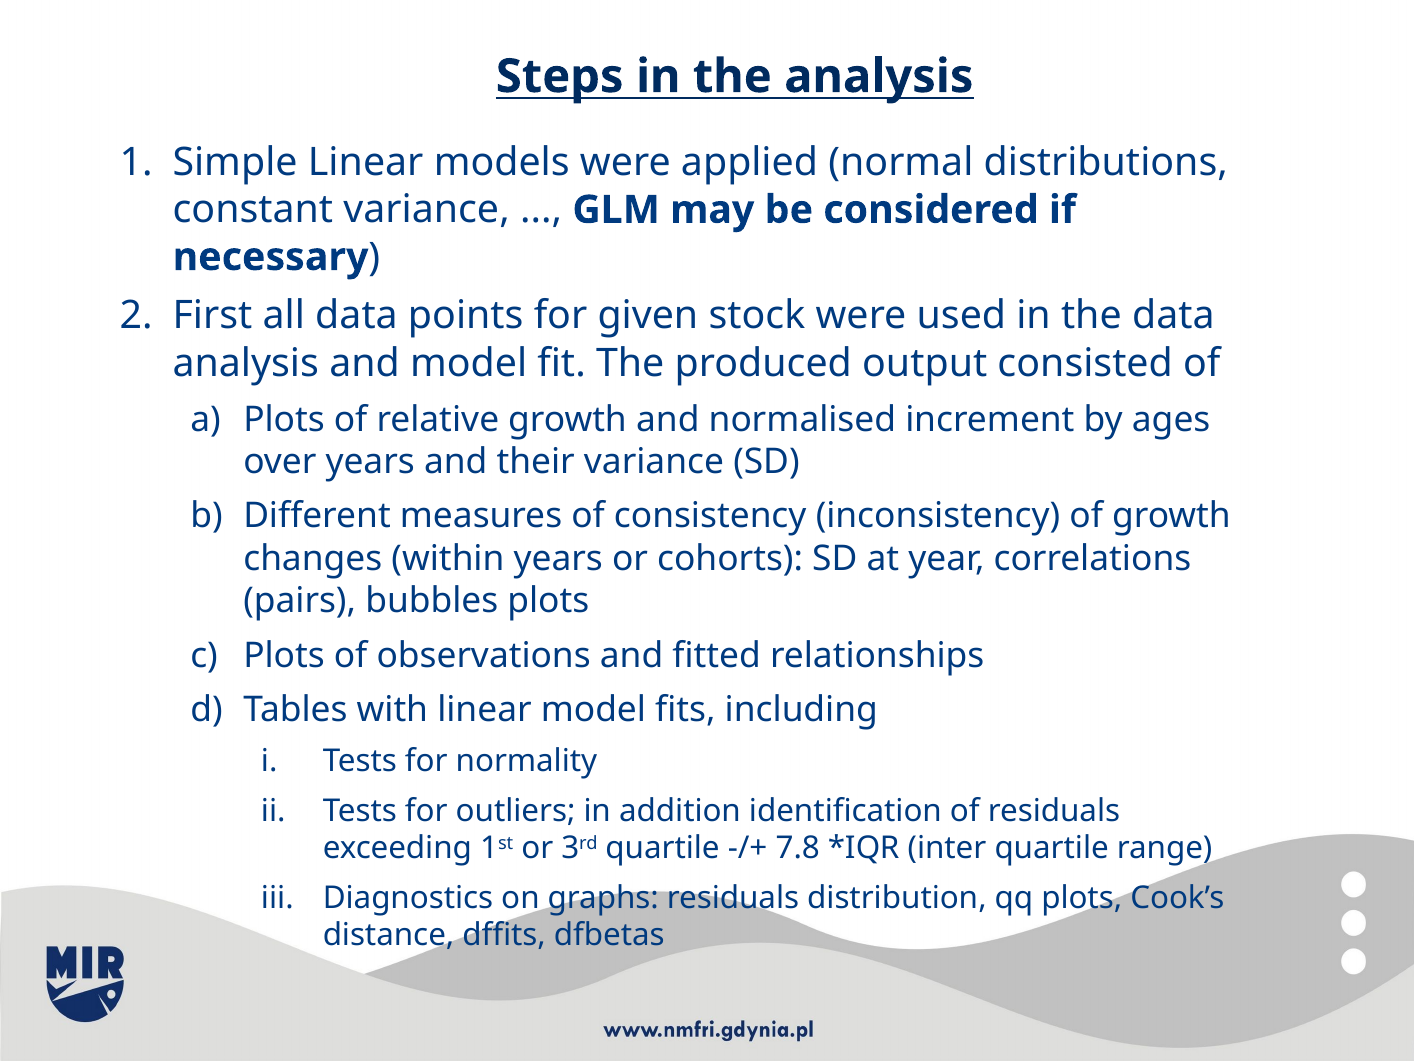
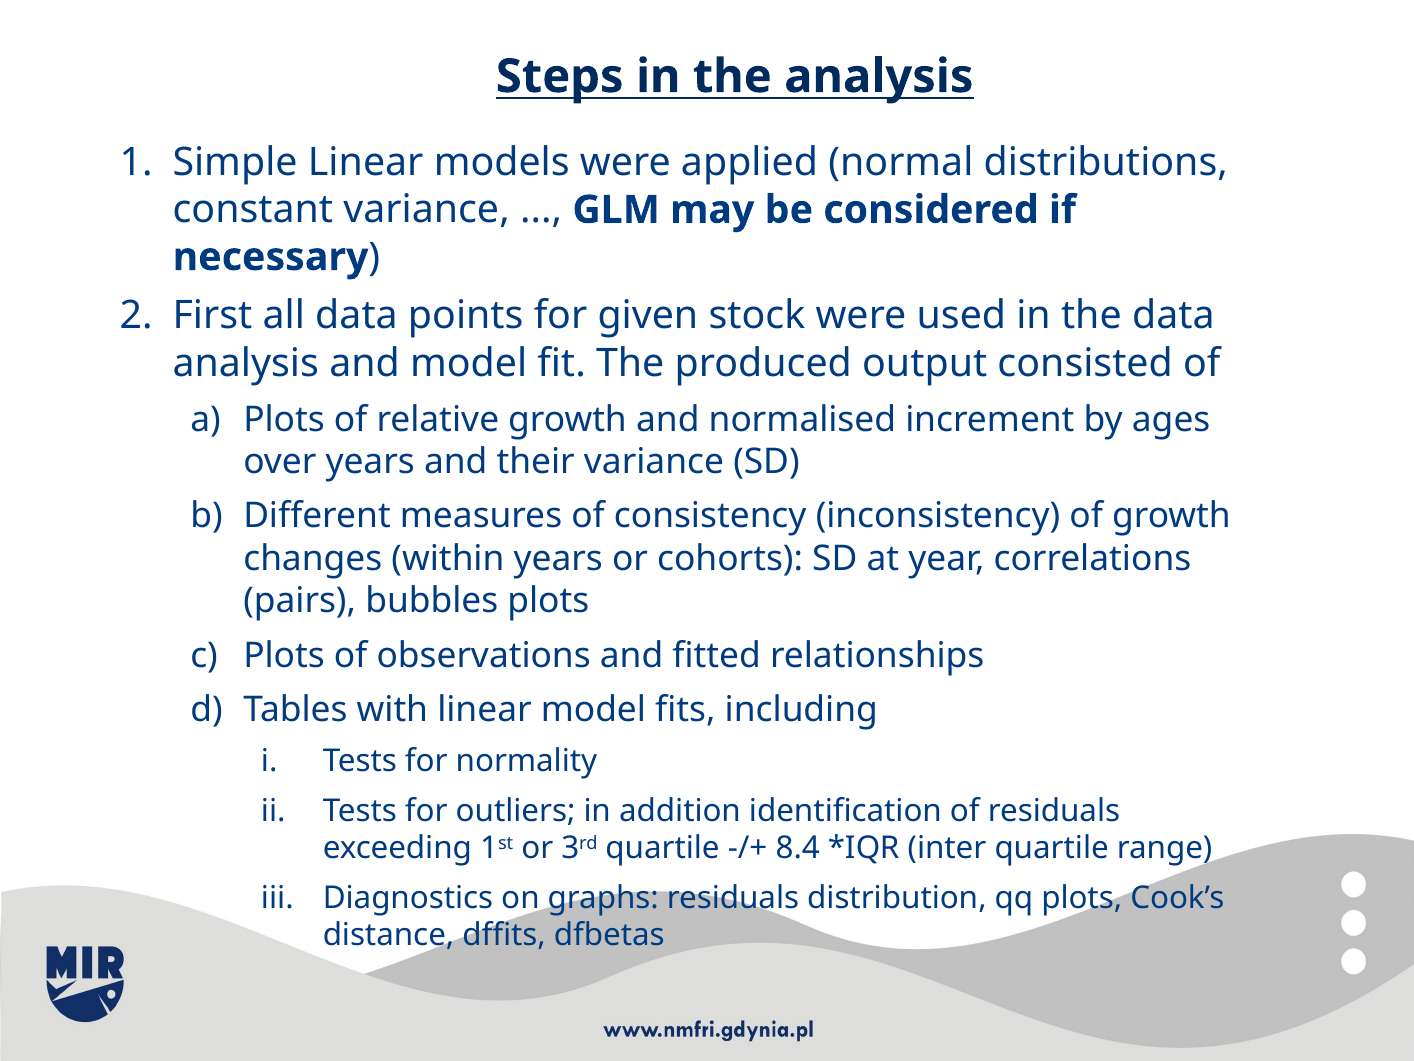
7.8: 7.8 -> 8.4 (798, 848)
